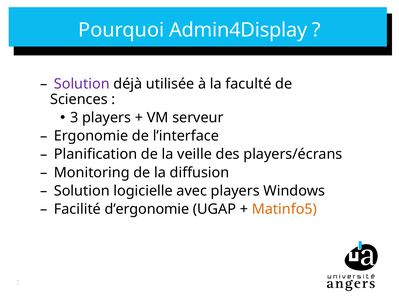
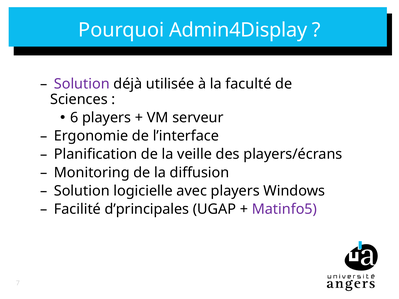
3: 3 -> 6 (74, 118)
d’ergonomie: d’ergonomie -> d’principales (147, 209)
Matinfo5 colour: orange -> purple (284, 209)
